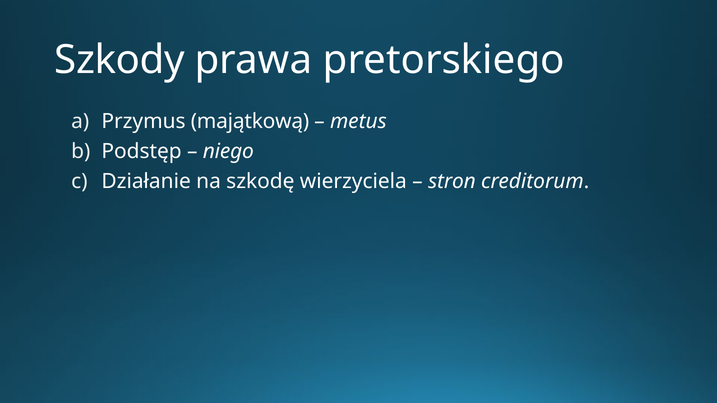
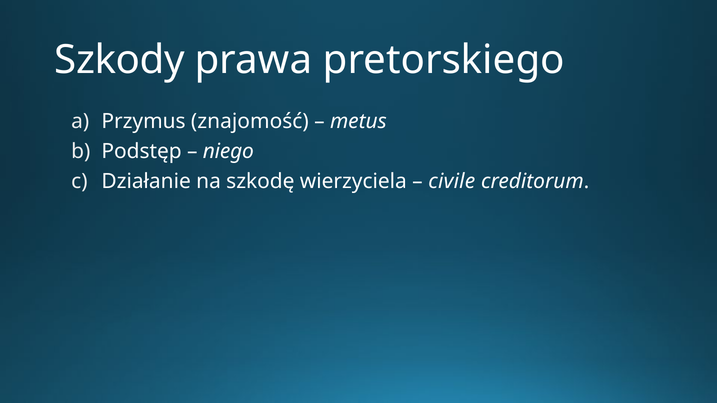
majątkową: majątkową -> znajomość (250, 121)
stron: stron -> civile (452, 181)
